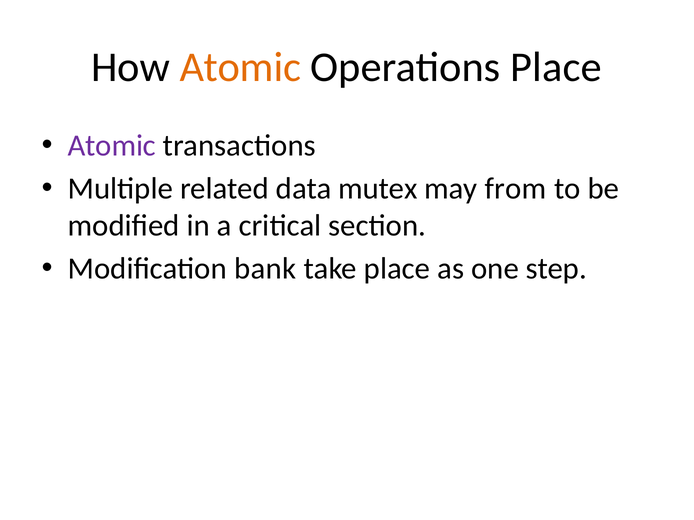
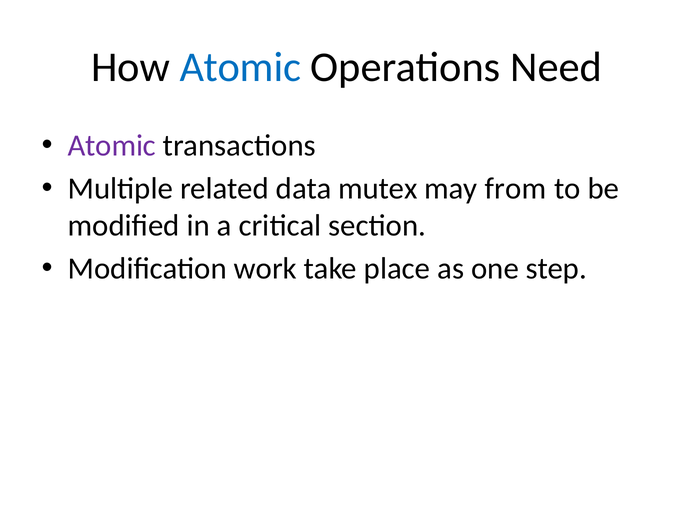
Atomic colour: orange -> blue (240, 67)
Operations Place: Place -> Need (556, 67)
bank: bank -> work (265, 269)
